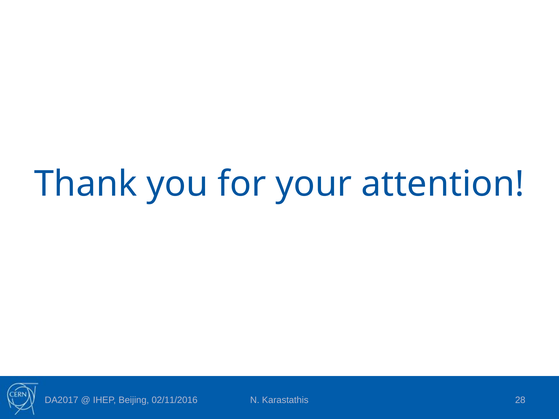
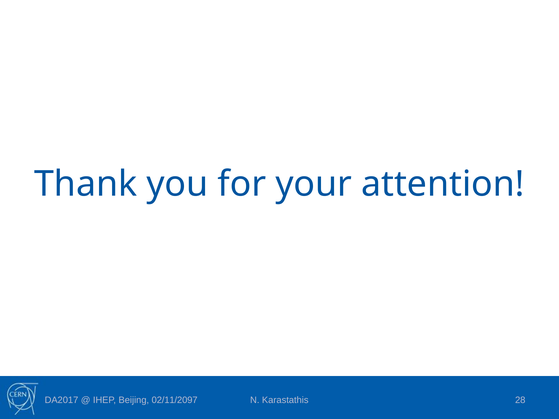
02/11/2016: 02/11/2016 -> 02/11/2097 (175, 400)
